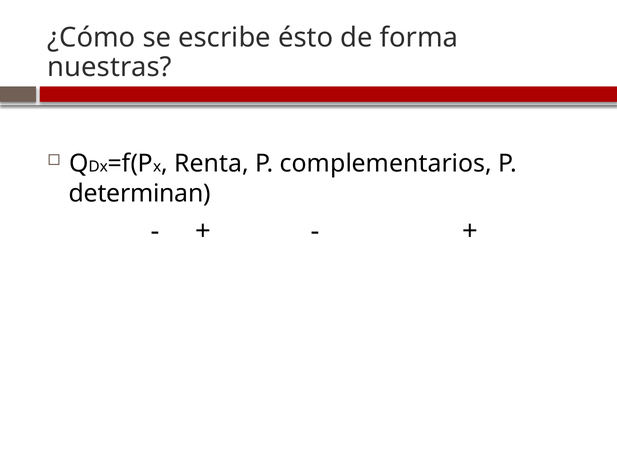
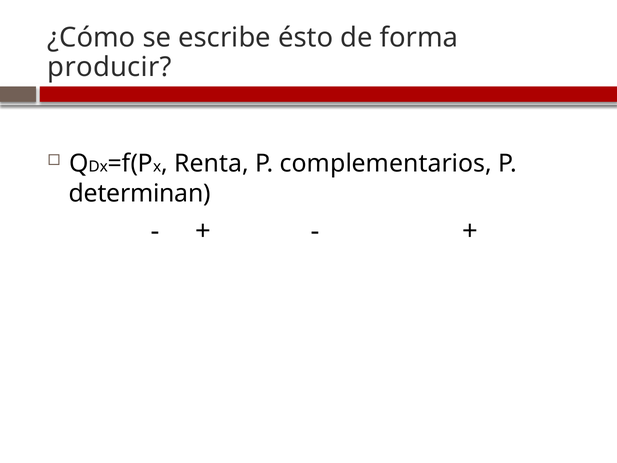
nuestras: nuestras -> producir (110, 67)
